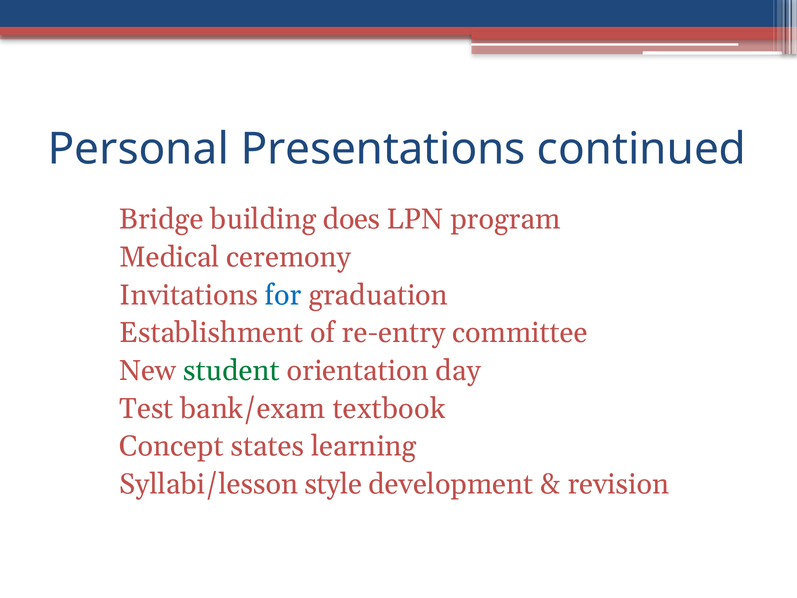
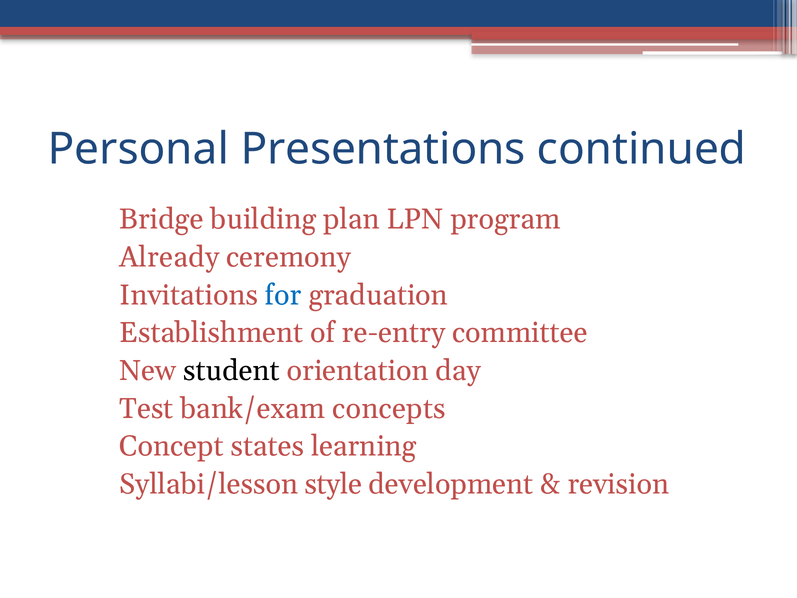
does: does -> plan (351, 219)
Medical: Medical -> Already (169, 257)
student colour: green -> black (232, 371)
textbook: textbook -> concepts (389, 408)
